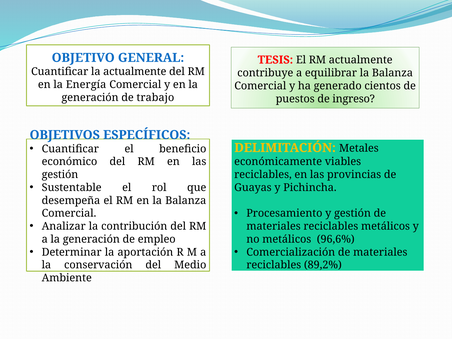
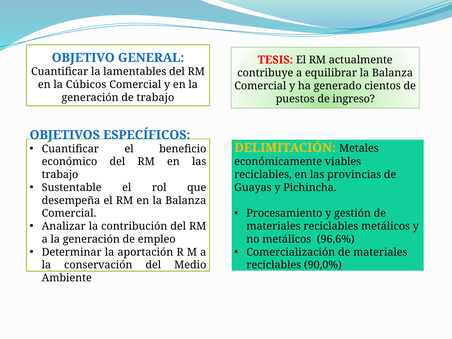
la actualmente: actualmente -> lamentables (135, 72)
Energía: Energía -> Cúbicos (86, 85)
gestión: gestión -> trabajo (60, 175)
89,2%: 89,2% -> 90,0% (323, 265)
